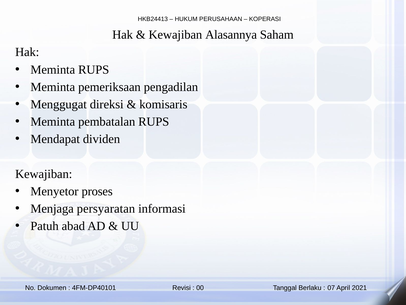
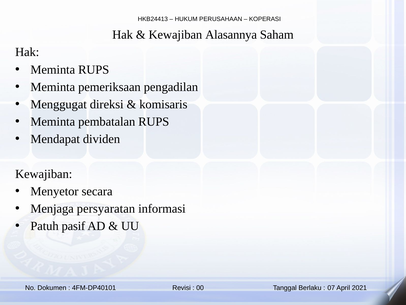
proses: proses -> secara (97, 191)
abad: abad -> pasif (73, 226)
